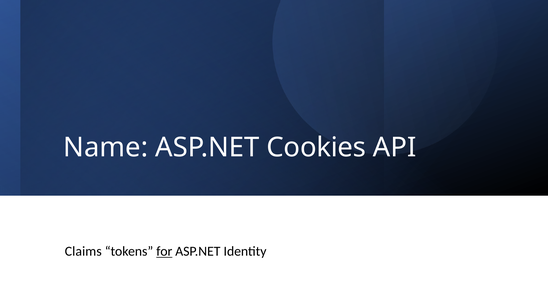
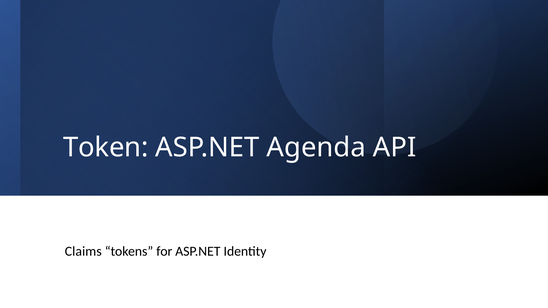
Name: Name -> Token (106, 148)
Cookies: Cookies -> Agenda (316, 148)
for underline: present -> none (164, 252)
